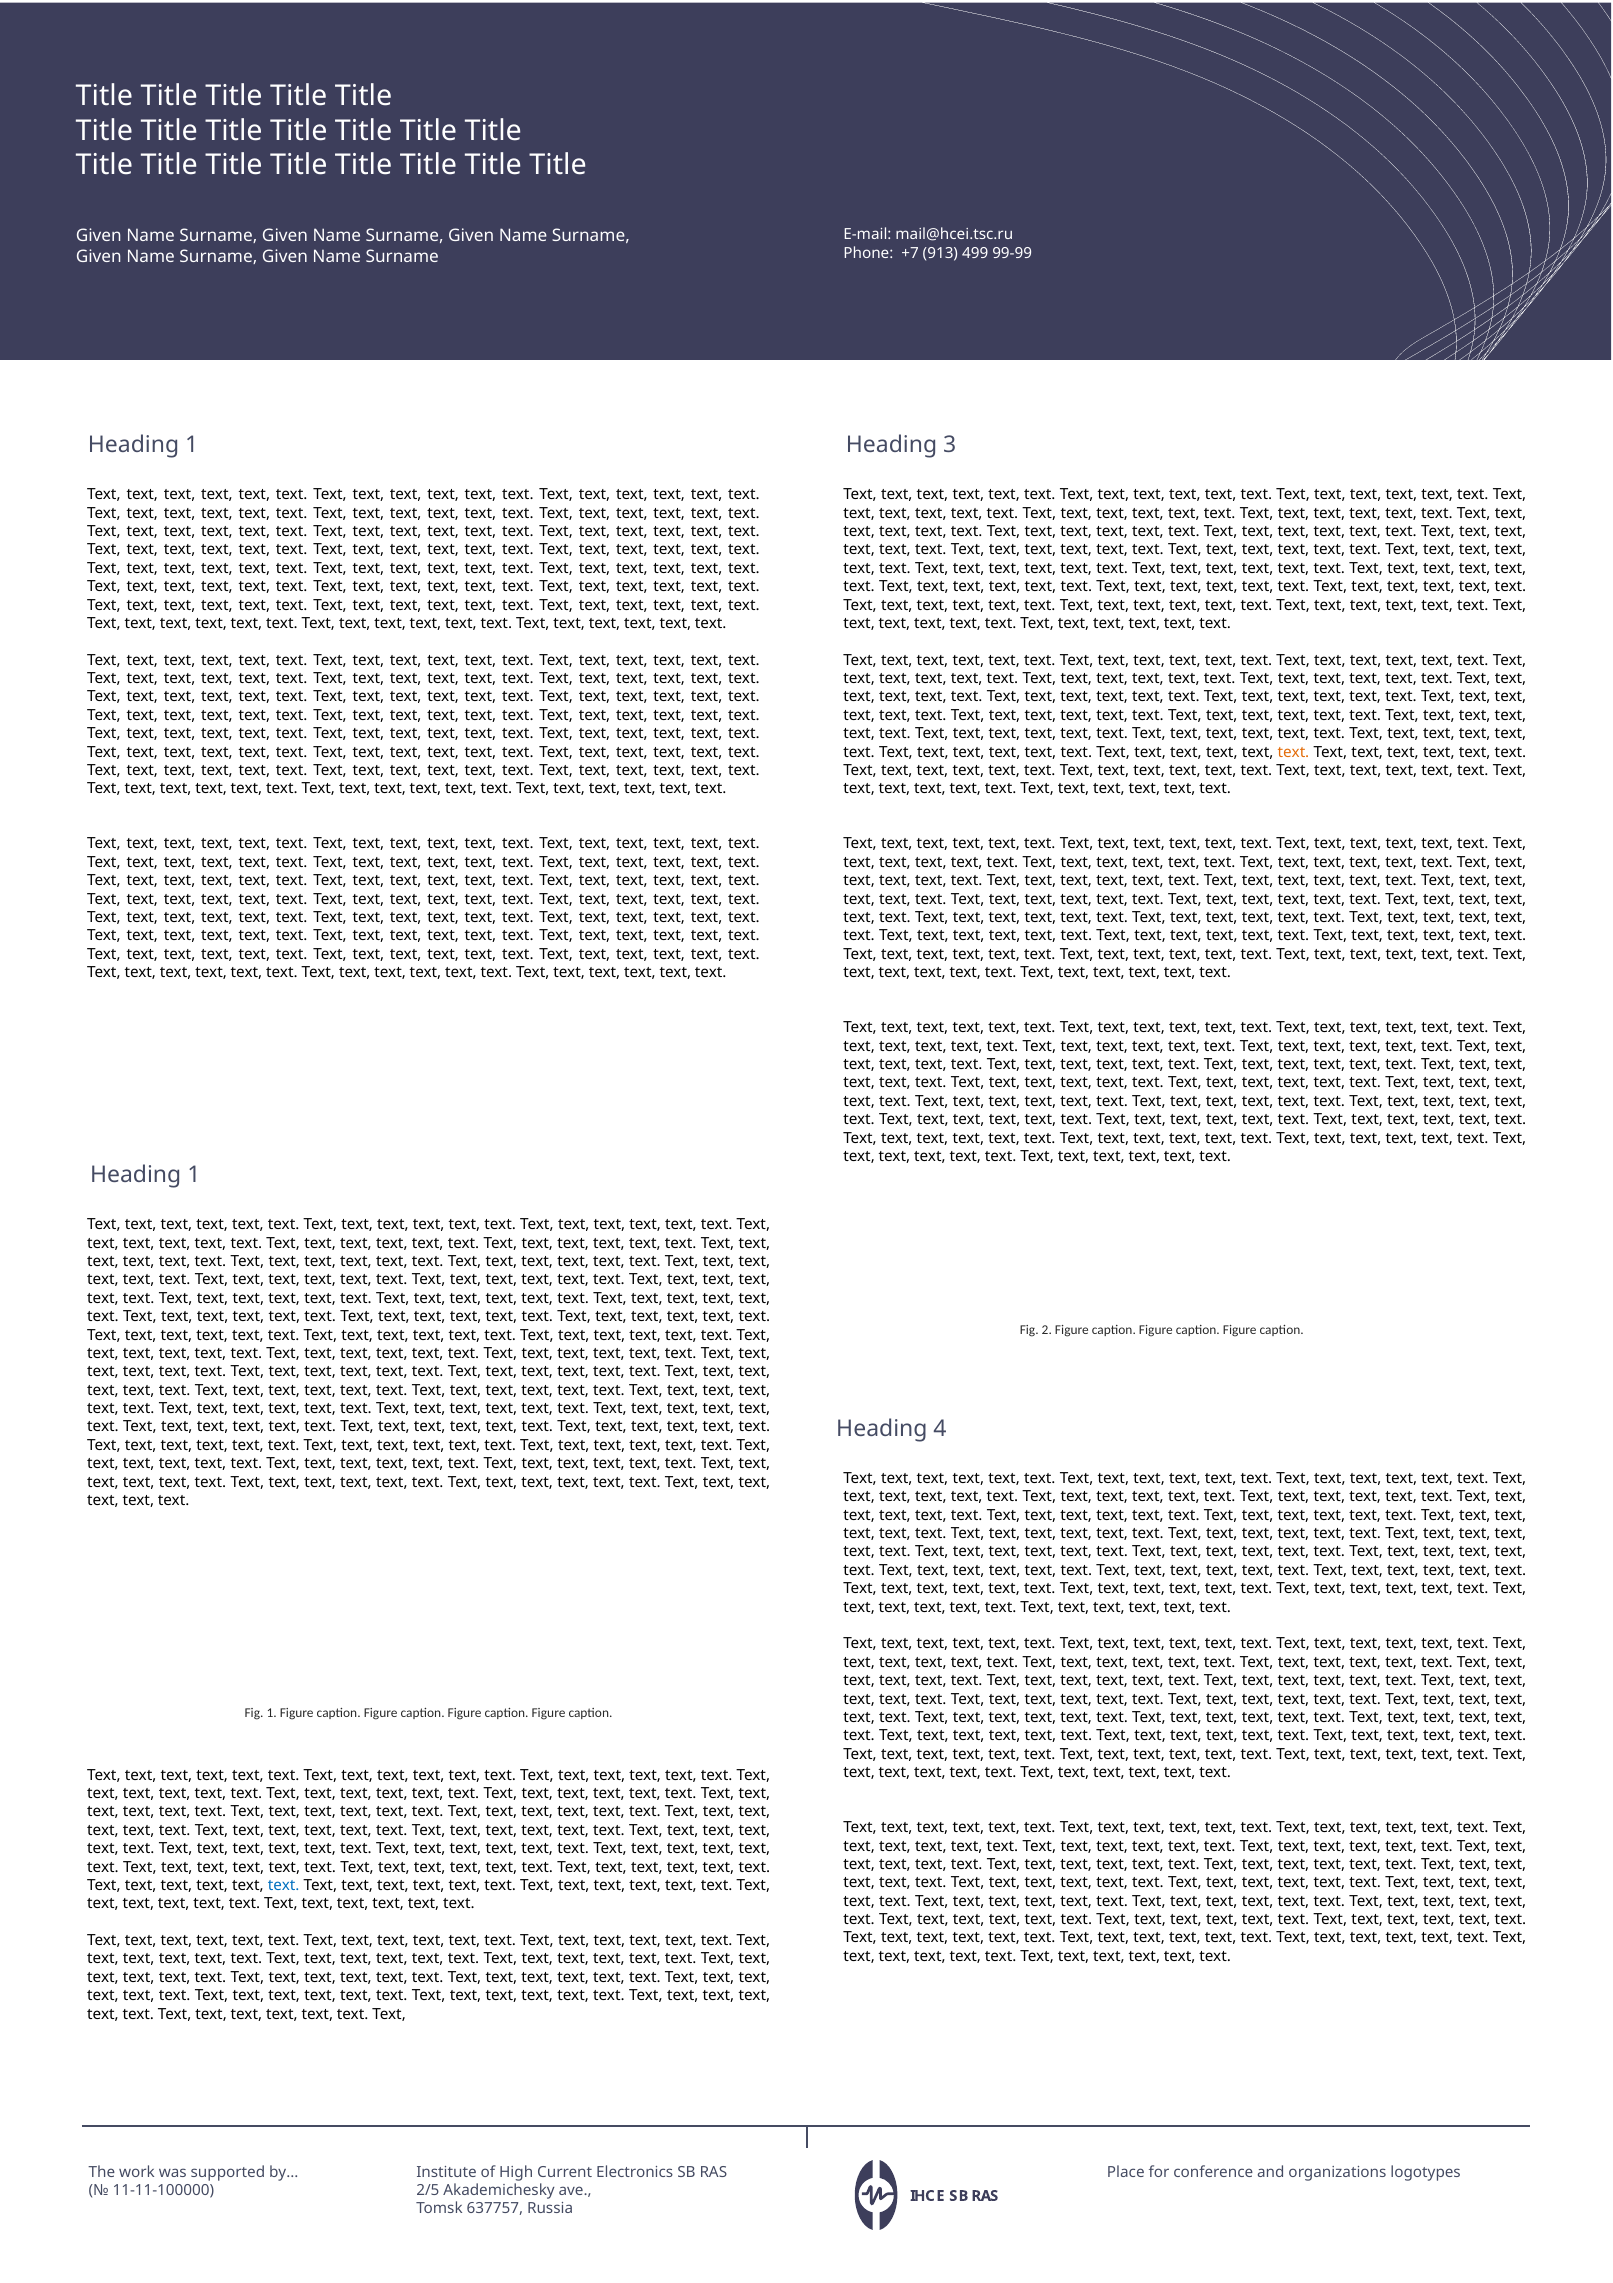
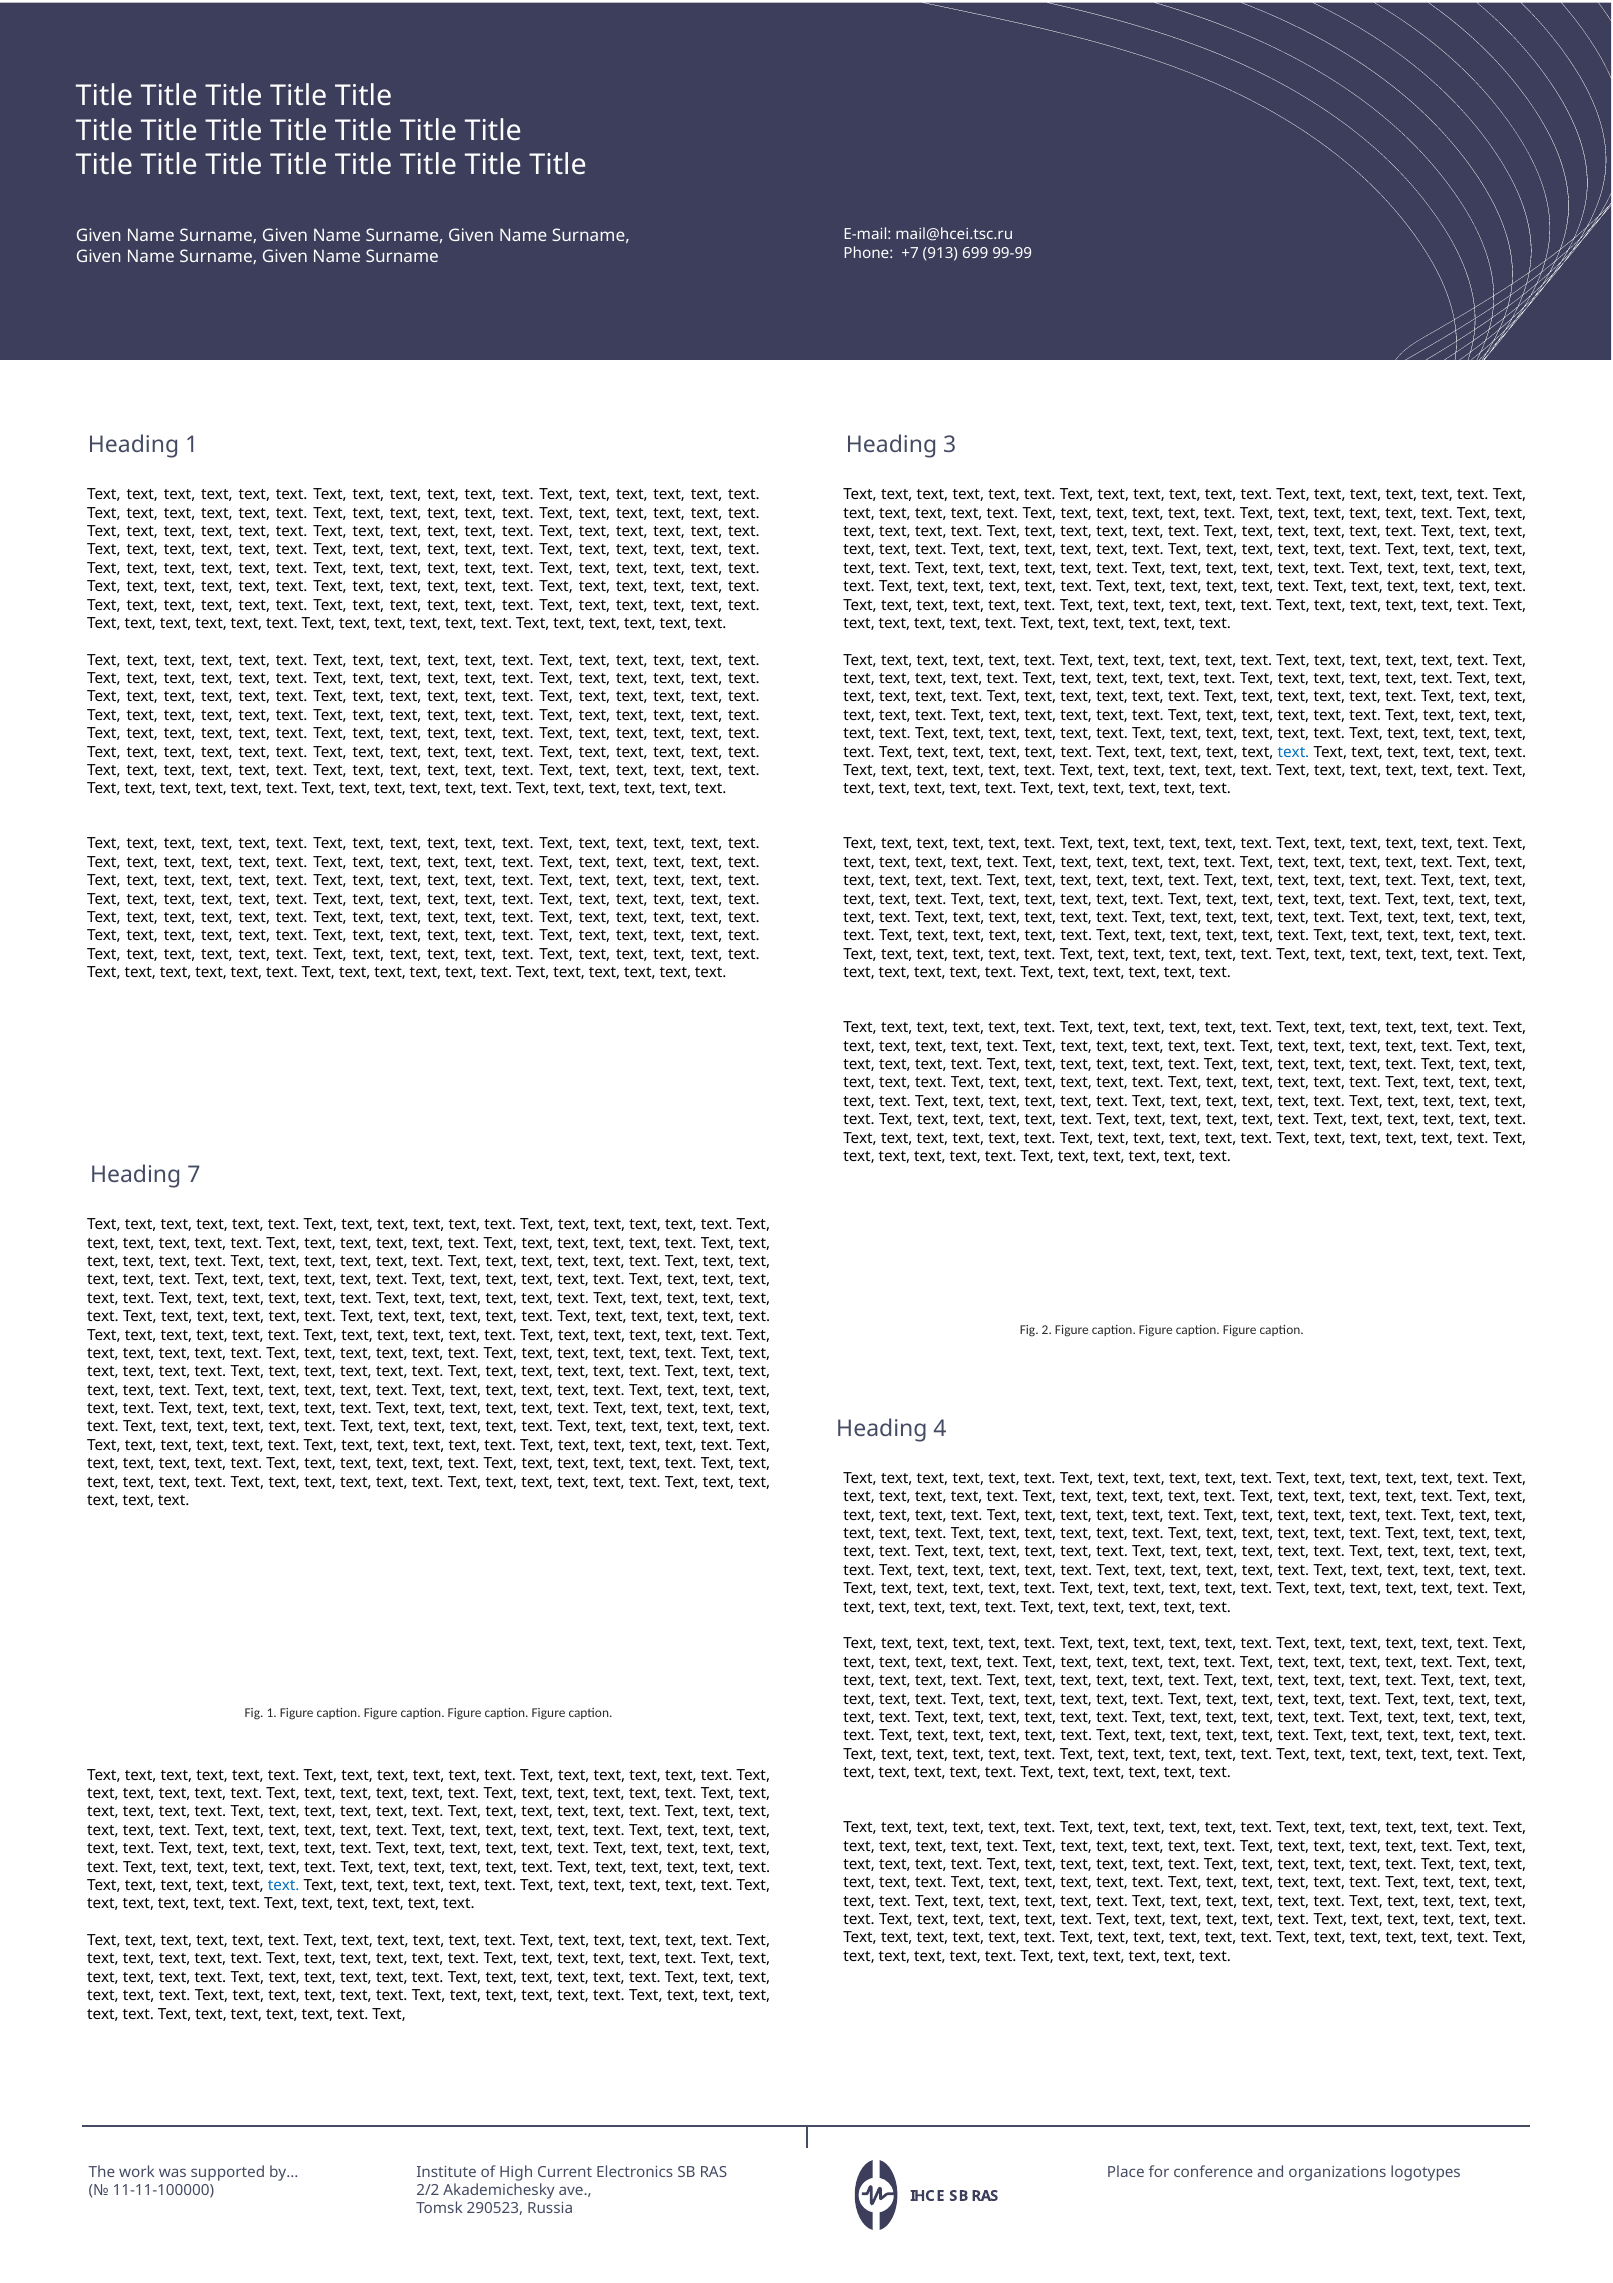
499: 499 -> 699 (975, 253)
text colour: orange -> blue (1294, 752)
1: 1 -> 7 (194, 1175)
2/5: 2/5 -> 2/2 (428, 2191)
637757: 637757 -> 290523 (495, 2210)
